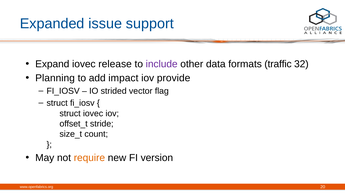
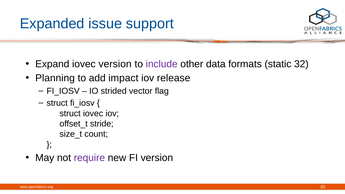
iovec release: release -> version (115, 64)
traffic: traffic -> static (278, 64)
provide: provide -> release (174, 78)
require colour: orange -> purple (89, 158)
